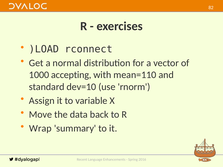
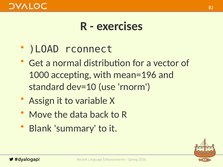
mean=110: mean=110 -> mean=196 (135, 75)
Wrap: Wrap -> Blank (40, 129)
